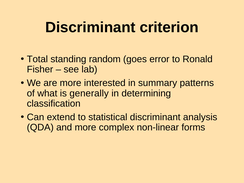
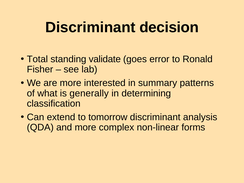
criterion: criterion -> decision (169, 27)
random: random -> validate (105, 59)
statistical: statistical -> tomorrow (108, 117)
